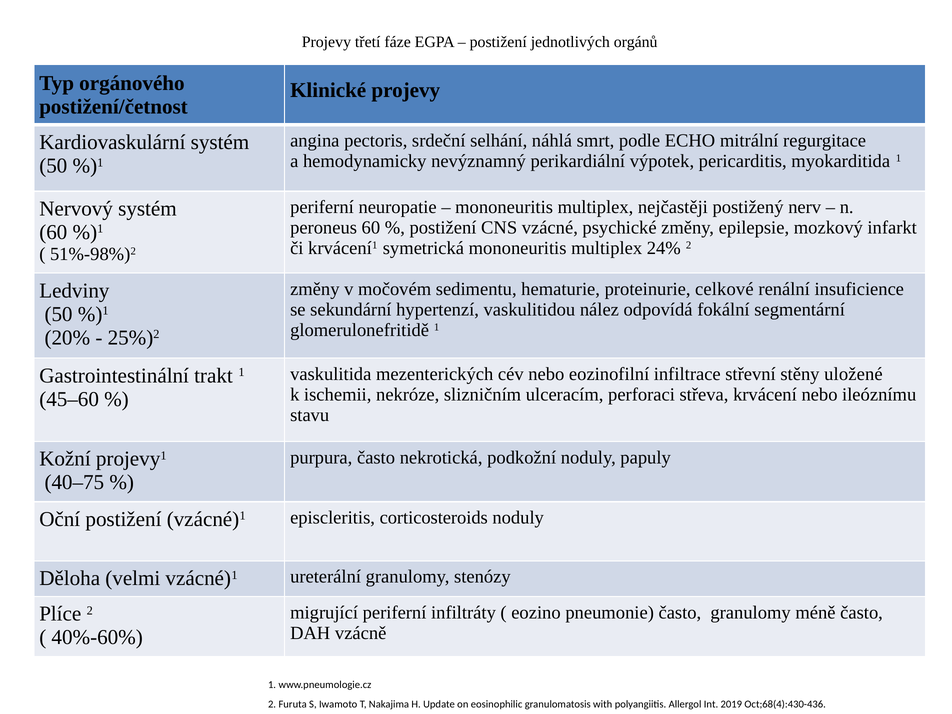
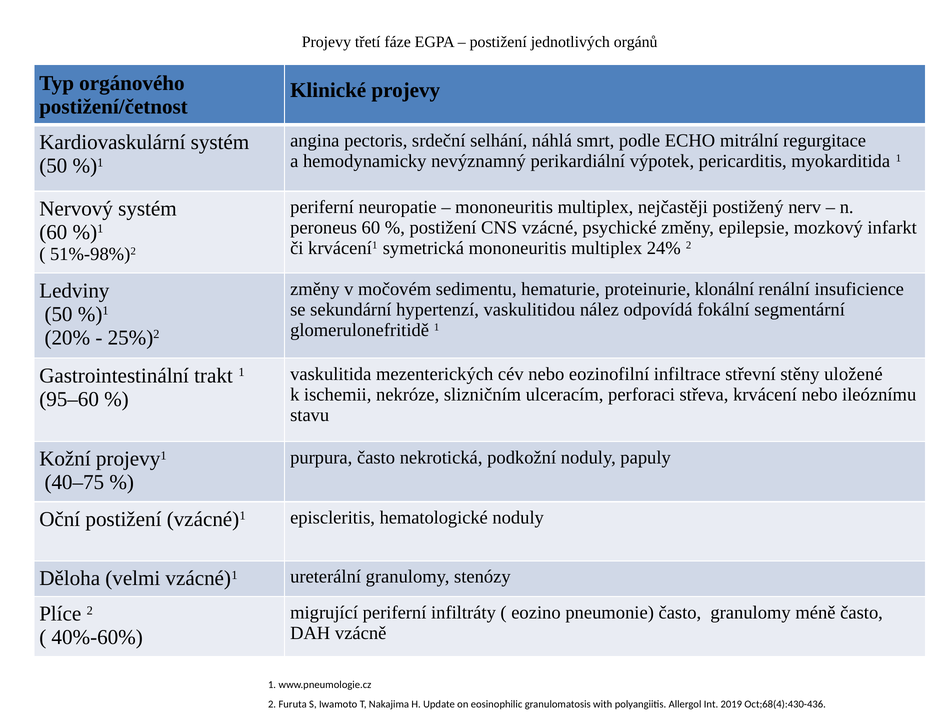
celkové: celkové -> klonální (725, 289)
45–60: 45–60 -> 95–60 (69, 399)
corticosteroids: corticosteroids -> hematologické (434, 518)
